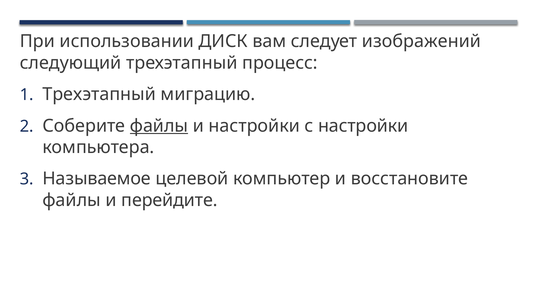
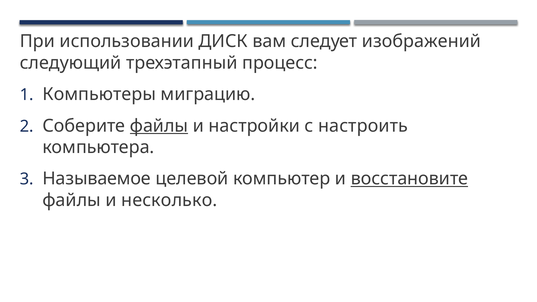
Трехэтапный: Трехэтапный -> Компьютеры (99, 94)
с настройки: настройки -> настроить (363, 126)
восстановите underline: none -> present (409, 179)
перейдите: перейдите -> несколько (169, 200)
